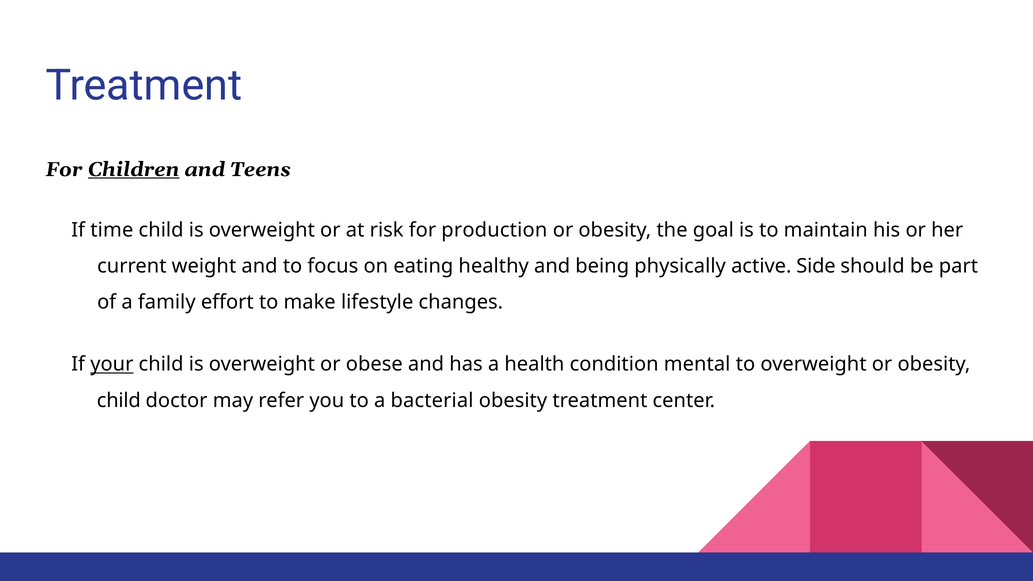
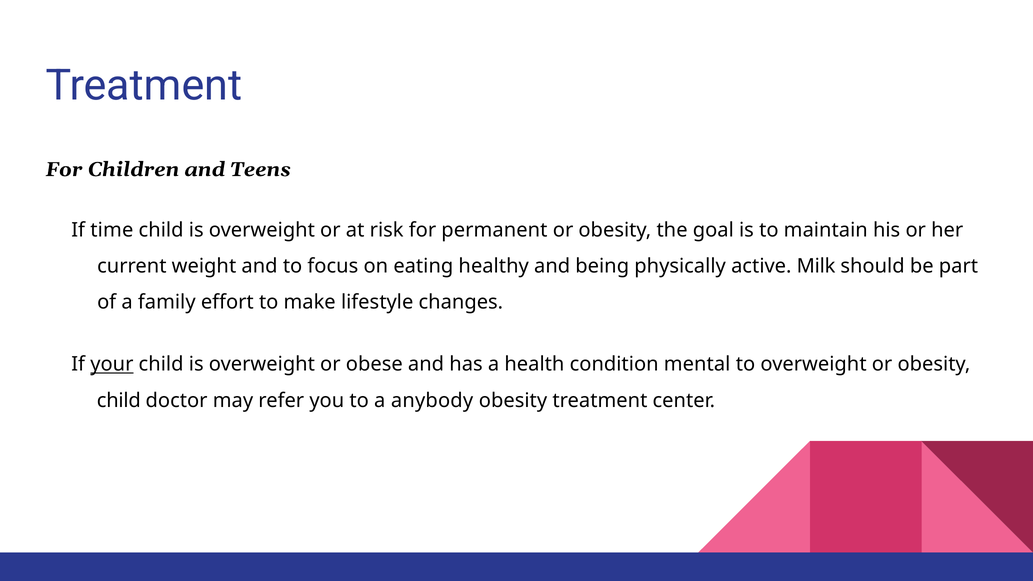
Children underline: present -> none (134, 169)
production: production -> permanent (494, 230)
Side: Side -> Milk (816, 266)
bacterial: bacterial -> anybody (432, 401)
